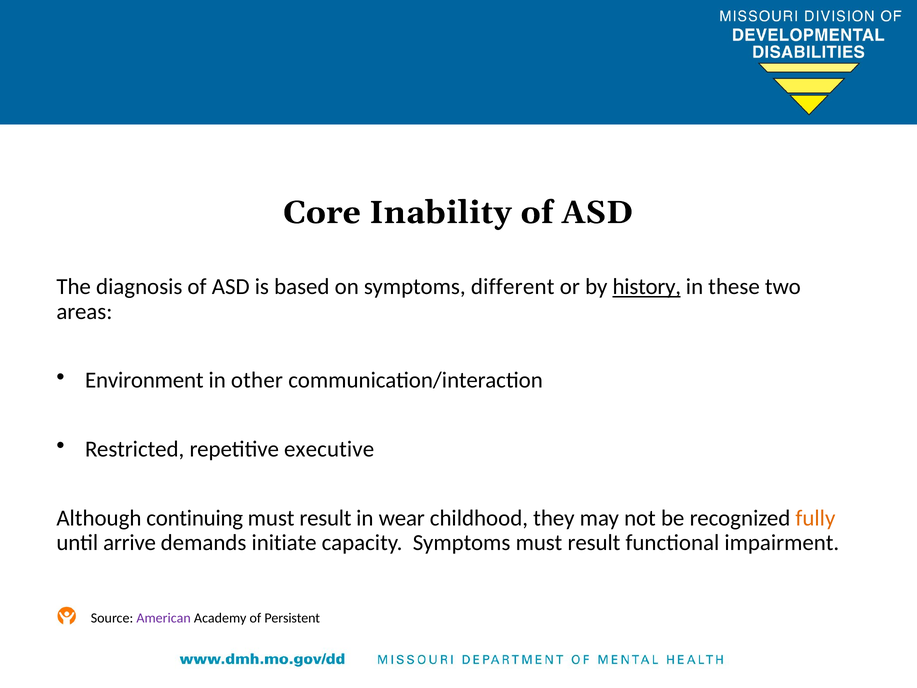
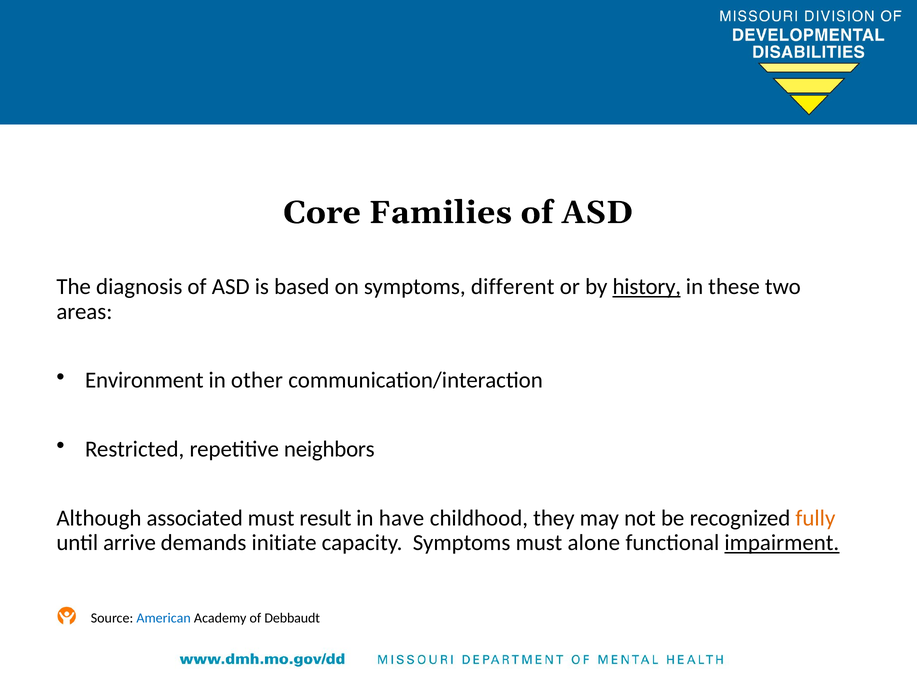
Inability: Inability -> Families (440, 212)
executive: executive -> neighbors (329, 449)
continuing: continuing -> associated (195, 518)
wear: wear -> have (402, 518)
Symptoms must result: result -> alone (594, 543)
impairment underline: none -> present (782, 543)
American colour: purple -> blue (164, 618)
Persistent: Persistent -> Debbaudt (292, 618)
